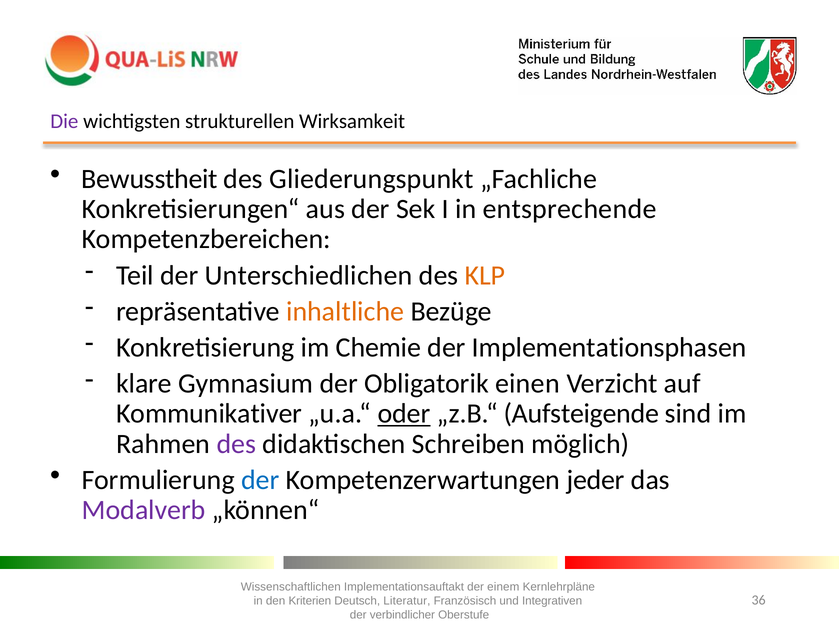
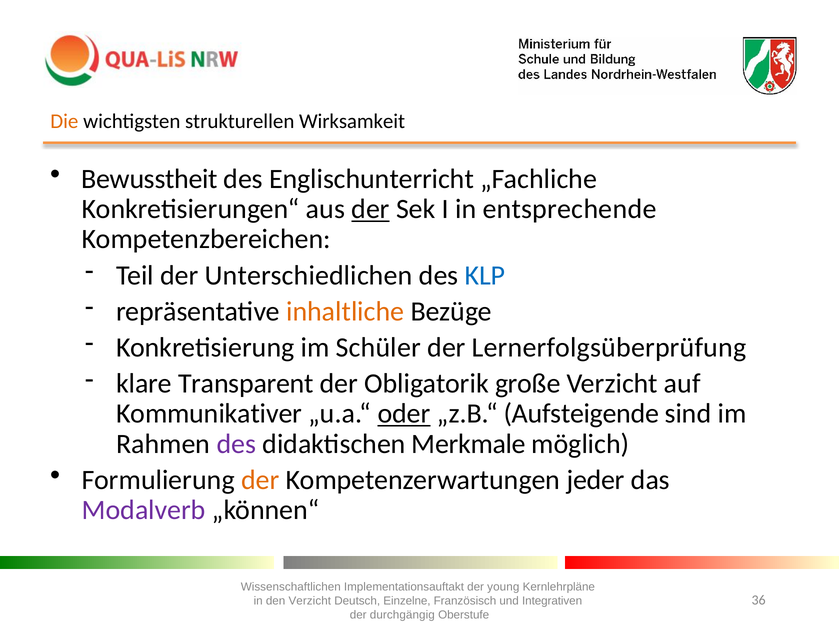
Die colour: purple -> orange (64, 121)
Gliederungspunkt: Gliederungspunkt -> Englischunterricht (372, 179)
der underline: none -> present (370, 209)
KLP colour: orange -> blue (485, 275)
Chemie: Chemie -> Schüler (378, 348)
Implementationsphasen: Implementationsphasen -> Lernerfolgsüberprüfung (609, 348)
Gymnasium: Gymnasium -> Transparent (246, 384)
einen: einen -> große (528, 384)
Schreiben: Schreiben -> Merkmale (469, 444)
der colour: blue -> orange (260, 480)
einem: einem -> young (503, 587)
den Kriterien: Kriterien -> Verzicht (310, 601)
Literatur: Literatur -> Einzelne (407, 601)
verbindlicher: verbindlicher -> durchgängig (402, 615)
